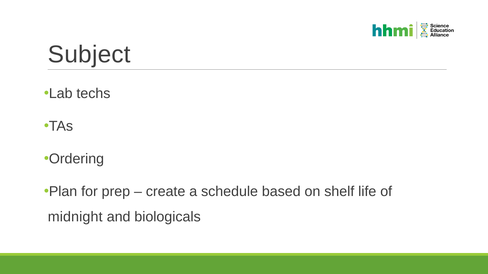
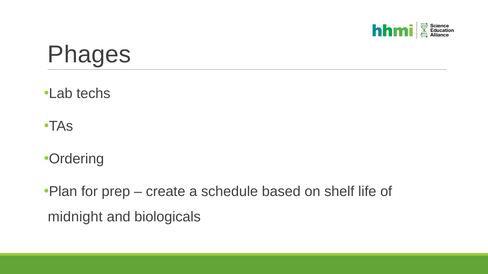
Subject: Subject -> Phages (89, 55)
